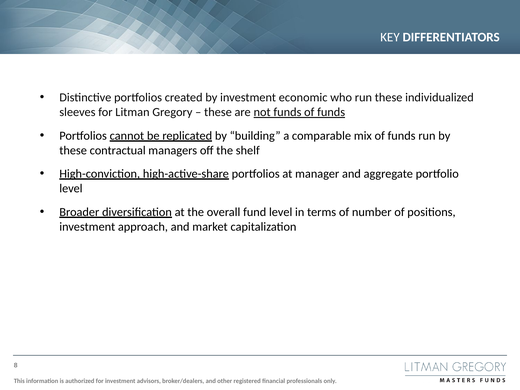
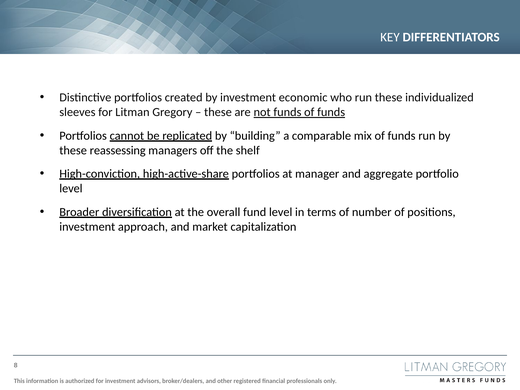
contractual: contractual -> reassessing (118, 150)
